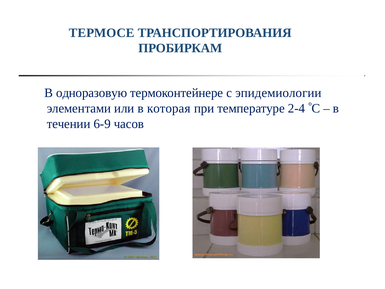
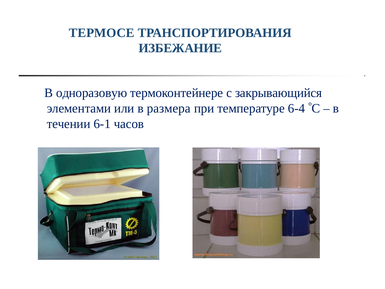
ПРОБИРКАМ: ПРОБИРКАМ -> ИЗБЕЖАНИЕ (180, 48)
эпидемиологии: эпидемиологии -> закрывающийся (279, 93)
которая: которая -> размера (169, 108)
2-4: 2-4 -> 6-4 (296, 108)
6-9: 6-9 -> 6-1 (102, 124)
